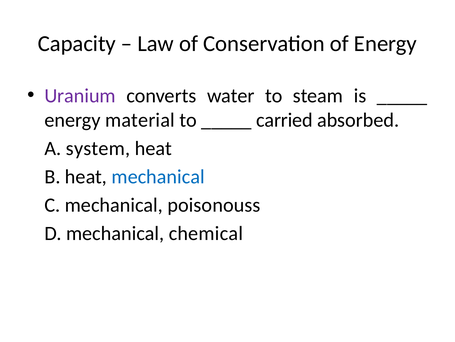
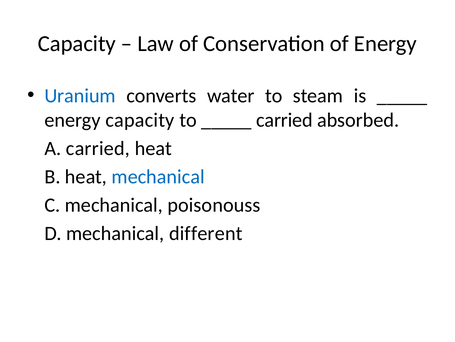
Uranium colour: purple -> blue (80, 95)
energy material: material -> capacity (140, 120)
A system: system -> carried (98, 148)
chemical: chemical -> different (206, 233)
